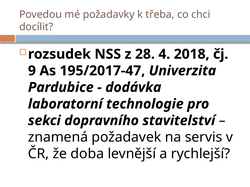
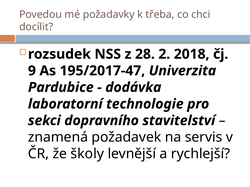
4: 4 -> 2 (164, 54)
doba: doba -> školy (87, 154)
